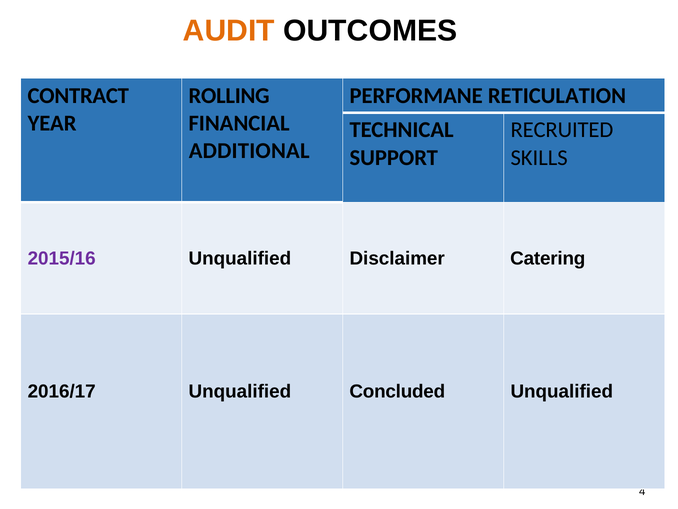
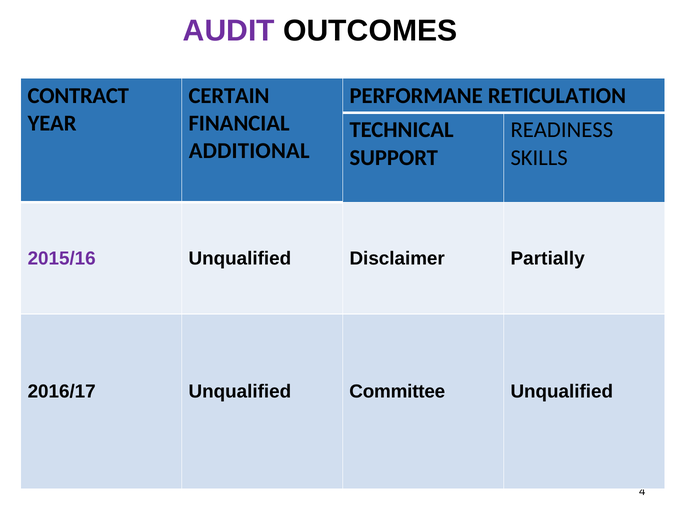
AUDIT colour: orange -> purple (229, 31)
ROLLING: ROLLING -> CERTAIN (229, 95)
RECRUITED: RECRUITED -> READINESS (562, 130)
Catering: Catering -> Partially (548, 258)
Concluded: Concluded -> Committee (397, 391)
